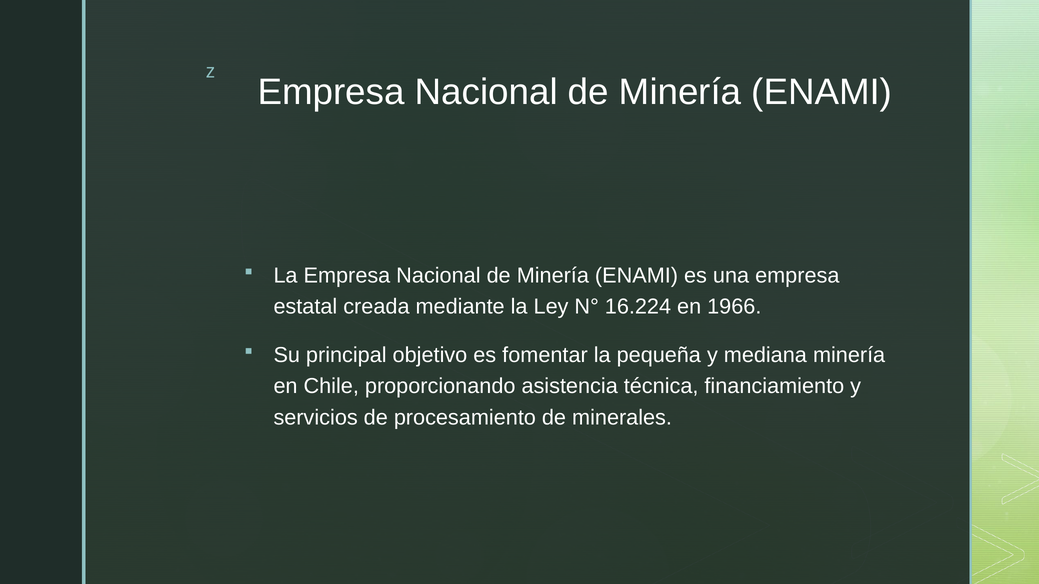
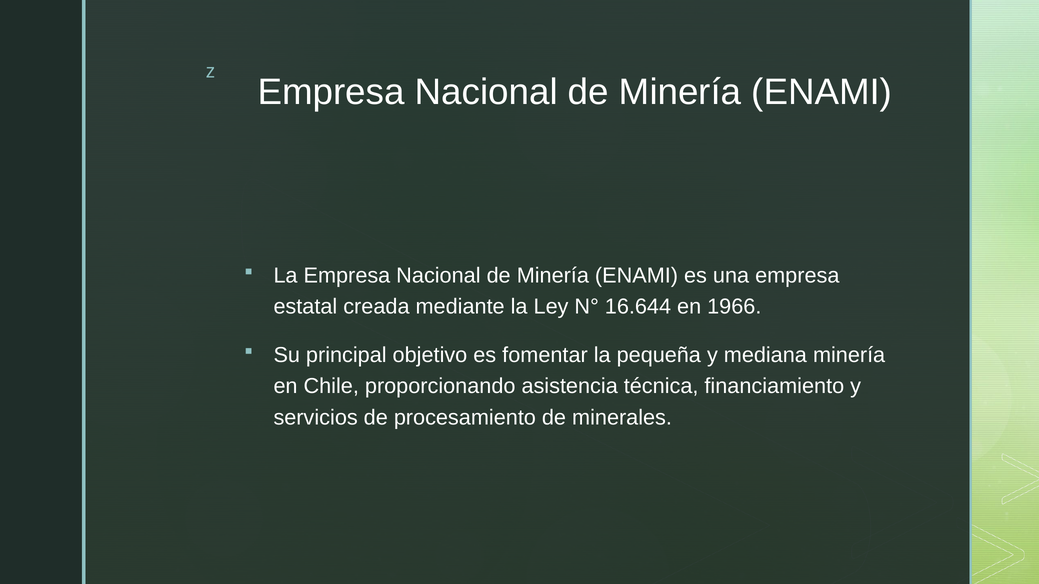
16.224: 16.224 -> 16.644 (638, 307)
